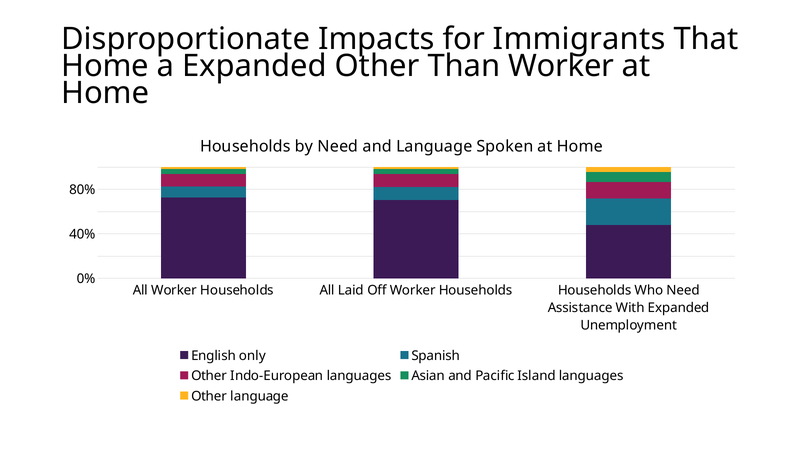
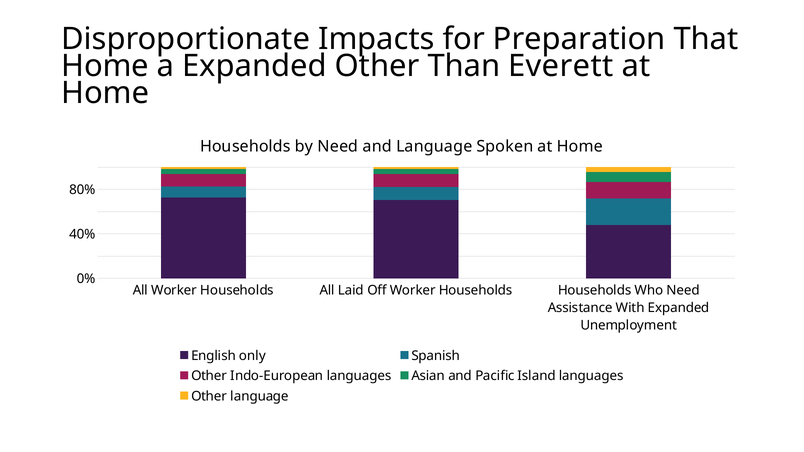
Immigrants: Immigrants -> Preparation (579, 39)
Than Worker: Worker -> Everett (561, 66)
